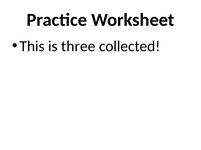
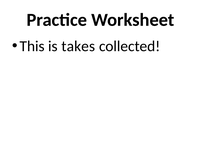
three: three -> takes (78, 46)
